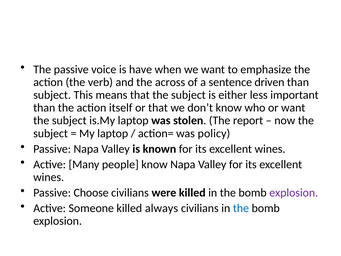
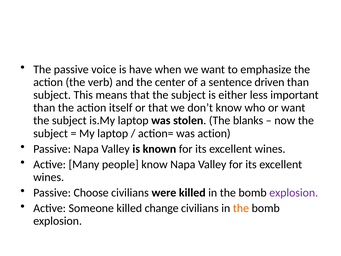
across: across -> center (170, 82)
report: report -> blanks (248, 120)
was policy: policy -> action (214, 133)
always: always -> change (162, 208)
the colour: blue -> orange (241, 208)
